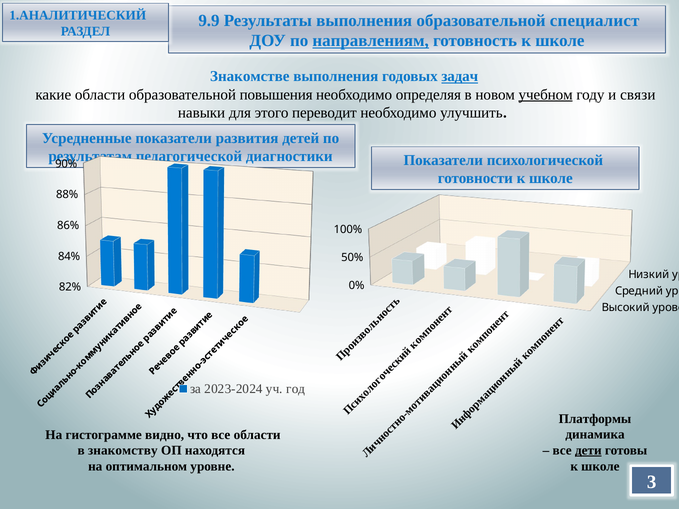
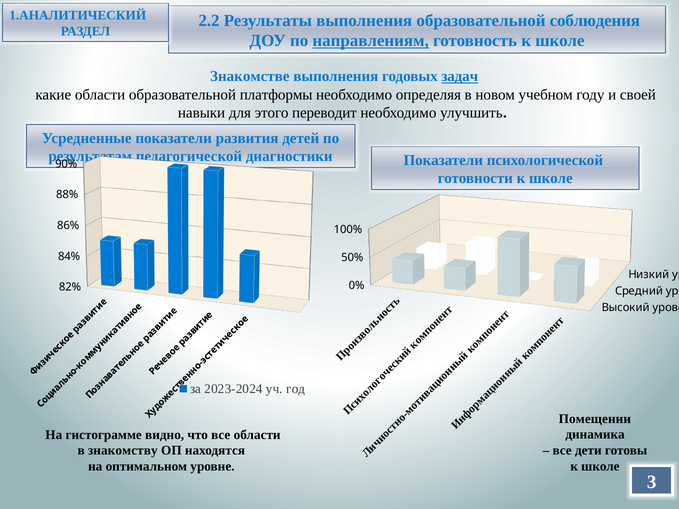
9.9: 9.9 -> 2.2 (209, 20)
специалист: специалист -> соблюдения (595, 20)
повышения: повышения -> платформы (276, 95)
учебном underline: present -> none (546, 95)
связи: связи -> своей (638, 95)
Платформы: Платформы -> Помещении (595, 419)
дети underline: present -> none (588, 451)
